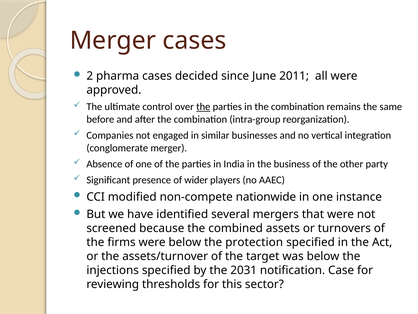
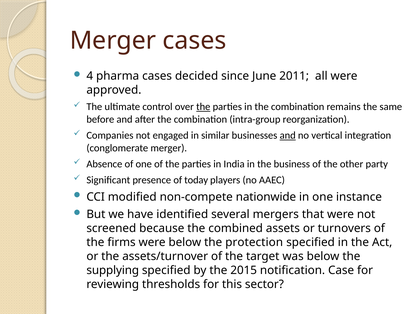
2: 2 -> 4 (90, 76)
and underline: none -> present (288, 135)
wider: wider -> today (196, 180)
injections: injections -> supplying (113, 270)
2031: 2031 -> 2015 (244, 270)
